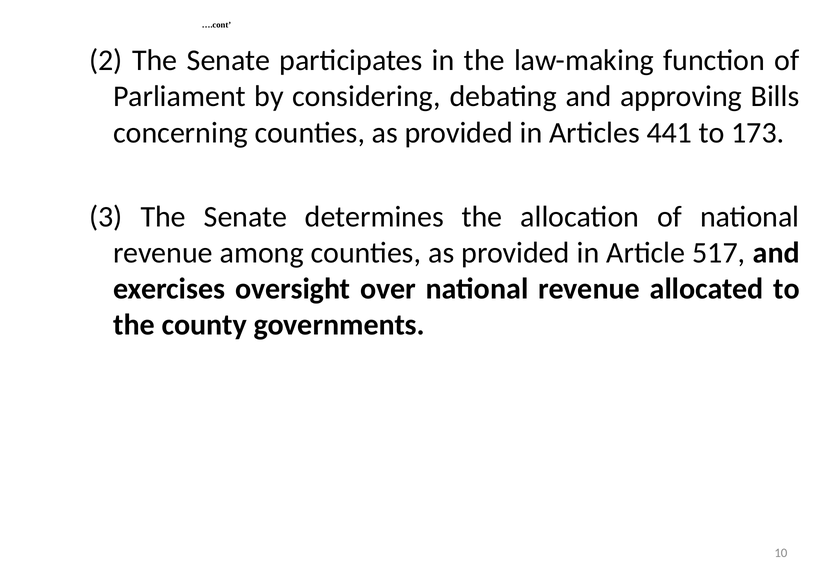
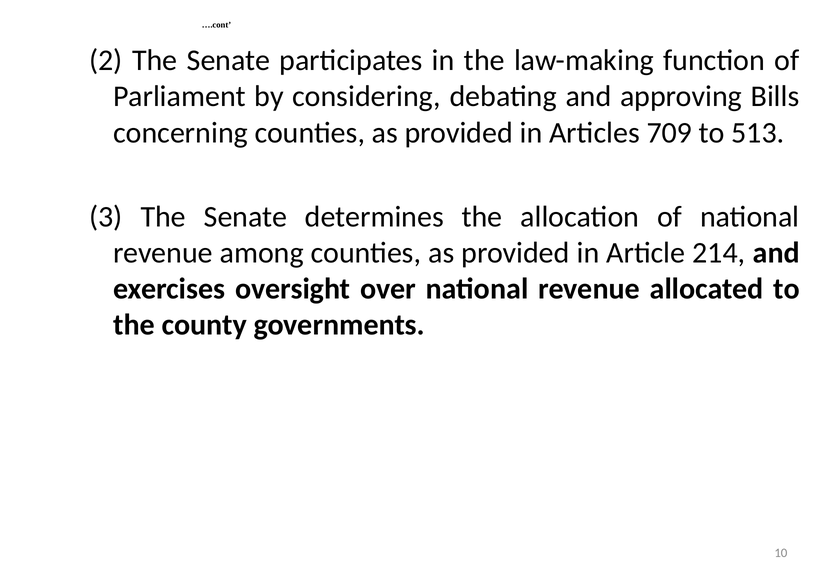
441: 441 -> 709 (669, 133)
173: 173 -> 513 (758, 133)
517: 517 -> 214 (719, 253)
